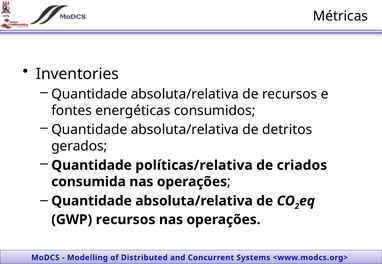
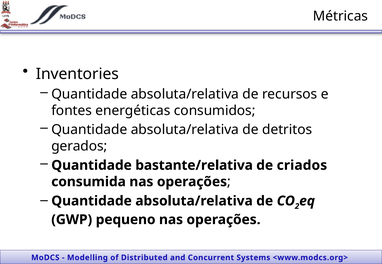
políticas/relativa: políticas/relativa -> bastante/relativa (194, 166)
GWP recursos: recursos -> pequeno (126, 220)
